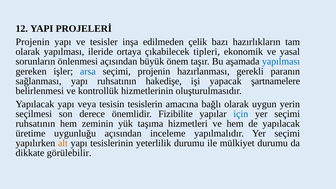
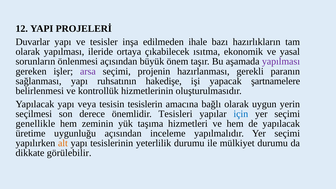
Projenin: Projenin -> Duvarlar (33, 42)
çelik: çelik -> ihale (198, 42)
tipleri: tipleri -> ısıtma (207, 52)
yapılması colour: blue -> purple (281, 62)
arsa colour: blue -> purple (88, 71)
Fizibilite: Fizibilite -> Tesisleri (175, 114)
ruhsatının: ruhsatının -> genellikle (35, 124)
